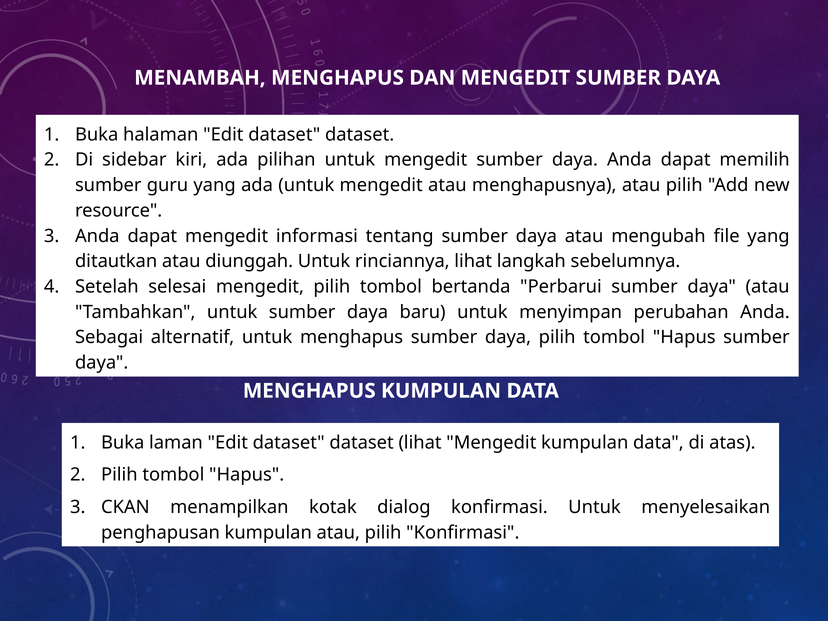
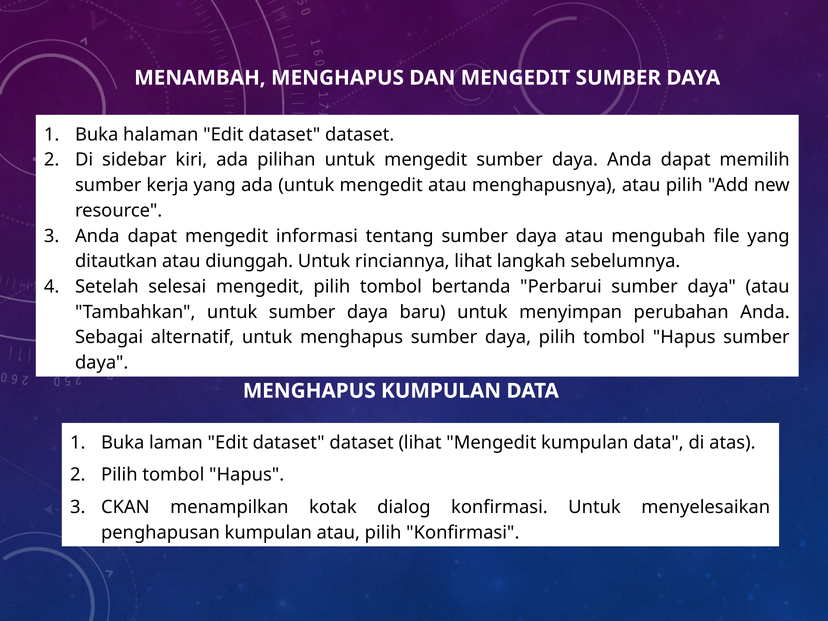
guru: guru -> kerja (168, 185)
